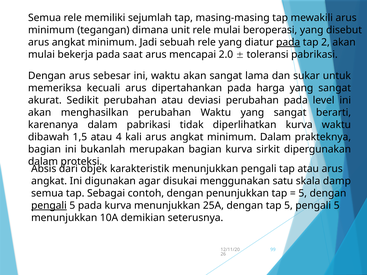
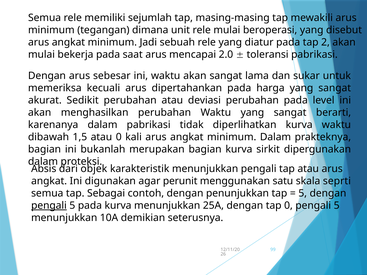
pada underline: present -> none (288, 42)
atau 4: 4 -> 0 (119, 137)
disukai: disukai -> perunit (180, 181)
damp: damp -> seprti (337, 181)
tap 5: 5 -> 0 (288, 206)
